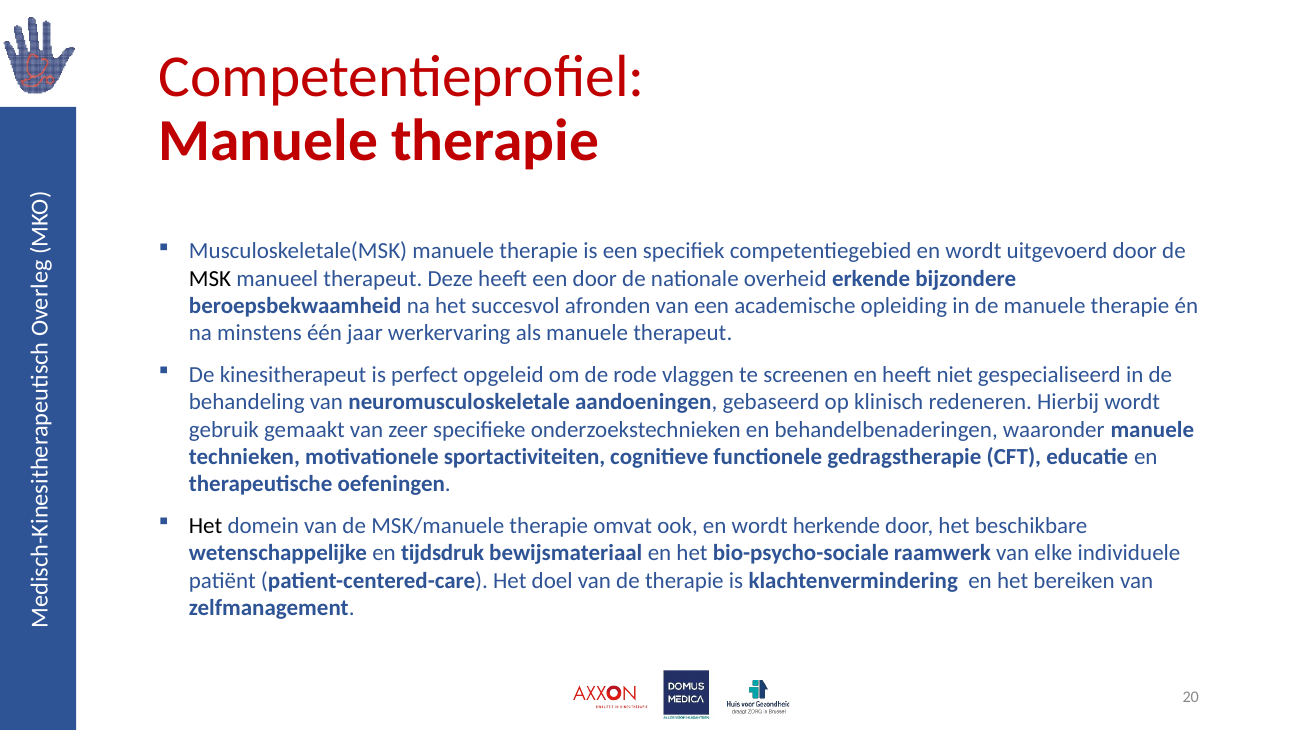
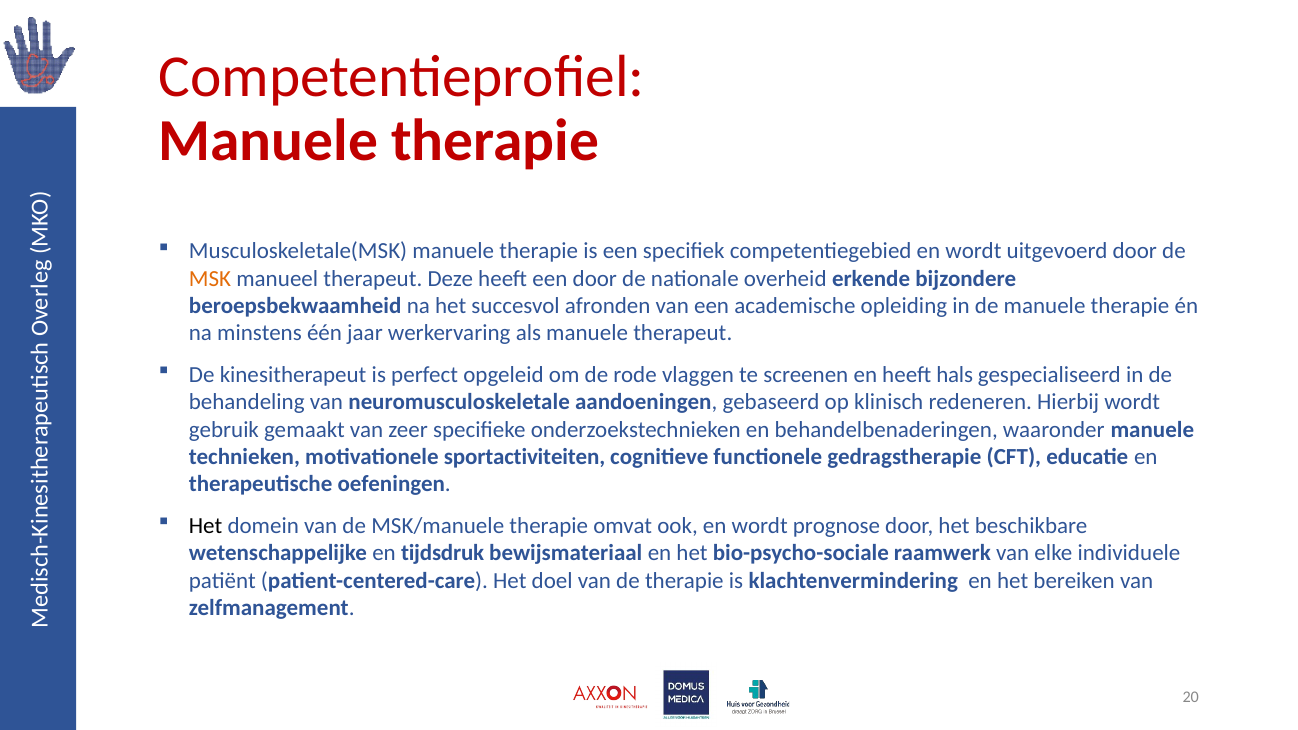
MSK colour: black -> orange (210, 279)
niet: niet -> hals (955, 375)
herkende: herkende -> prognose (836, 526)
